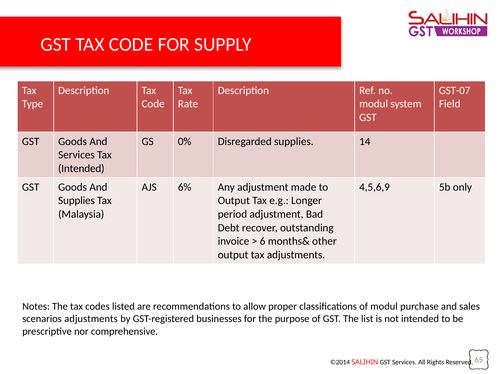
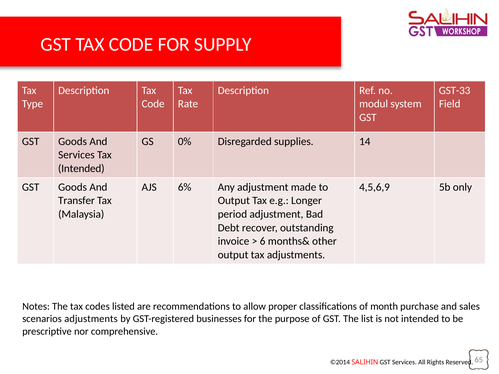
GST-07: GST-07 -> GST-33 (455, 90)
Supplies: Supplies -> Transfer (76, 201)
of modul: modul -> month (384, 307)
